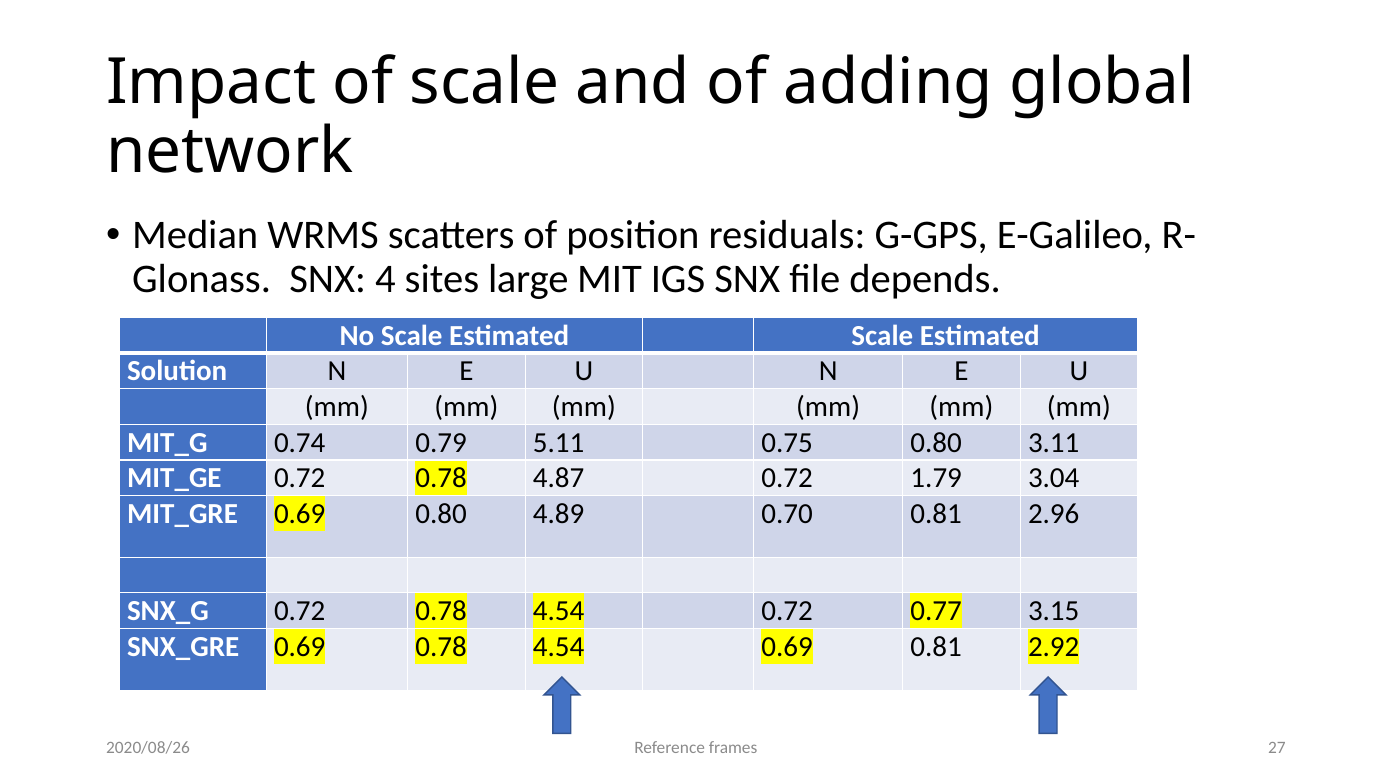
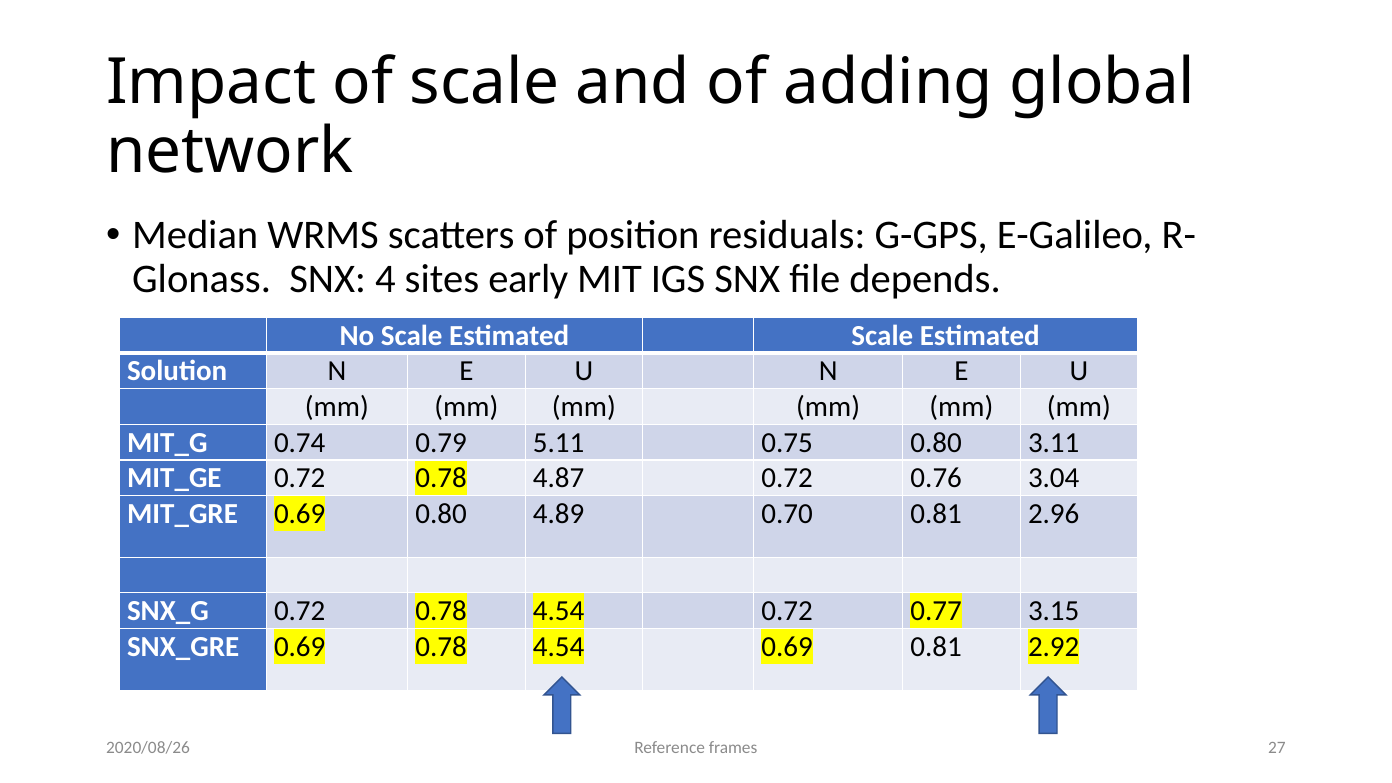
large: large -> early (528, 279)
1.79: 1.79 -> 0.76 (936, 478)
